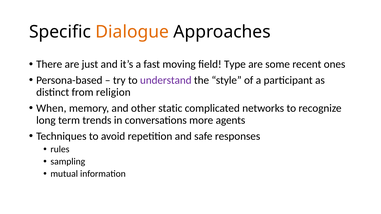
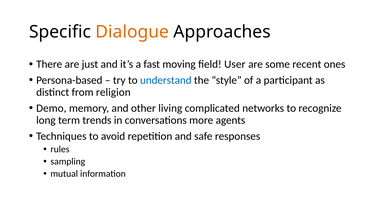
Type: Type -> User (235, 64)
understand colour: purple -> blue (166, 80)
When: When -> Demo (51, 108)
static: static -> living (170, 108)
